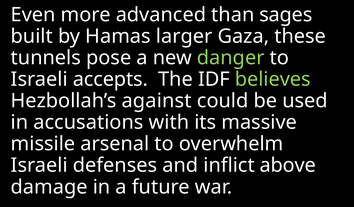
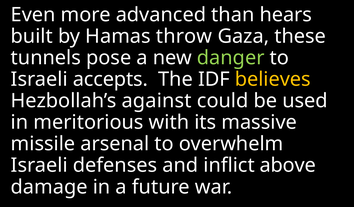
sages: sages -> hears (286, 15)
larger: larger -> throw (184, 36)
believes colour: light green -> yellow (273, 79)
accusations: accusations -> meritorious (88, 123)
